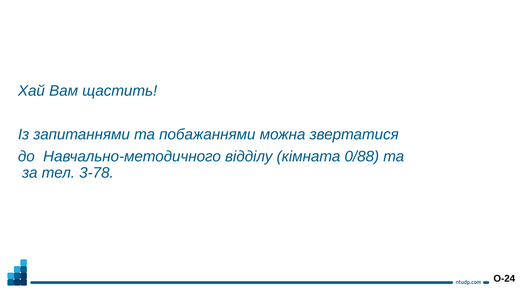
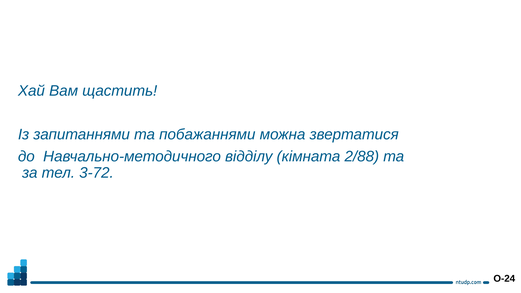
0/88: 0/88 -> 2/88 (362, 156)
3-78: 3-78 -> 3-72 (96, 173)
